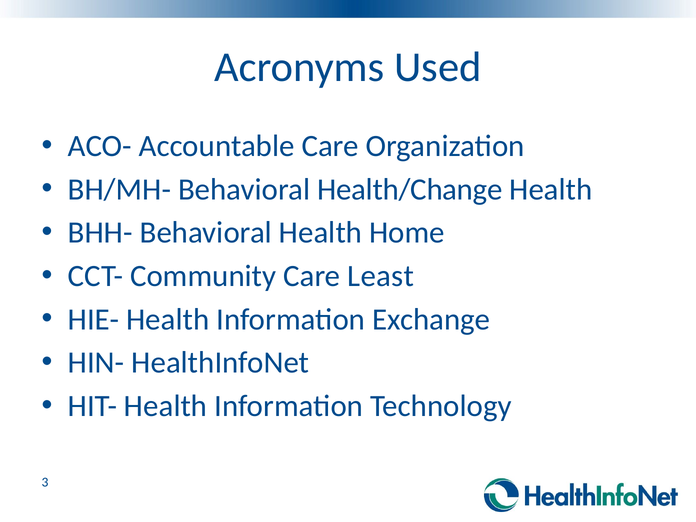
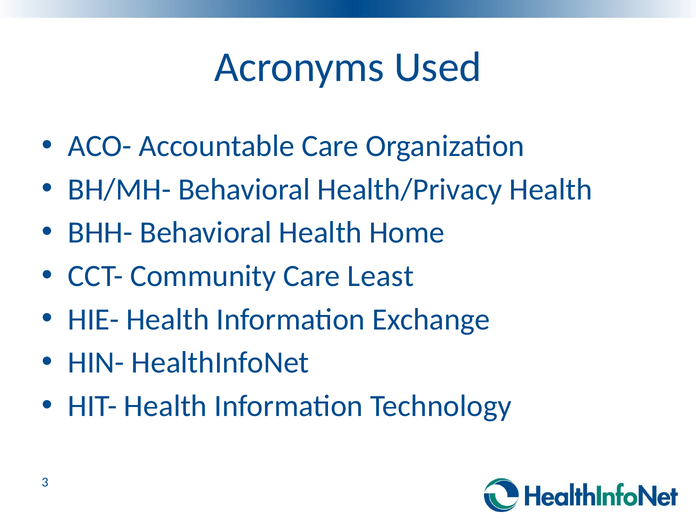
Health/Change: Health/Change -> Health/Privacy (410, 189)
